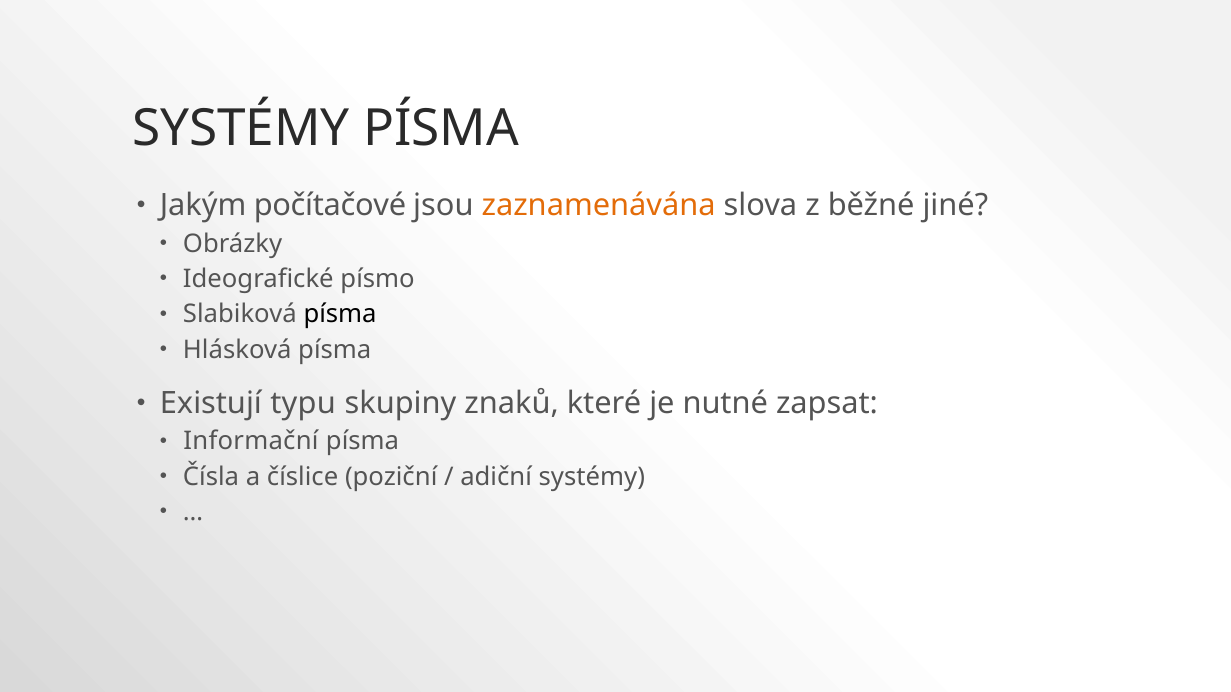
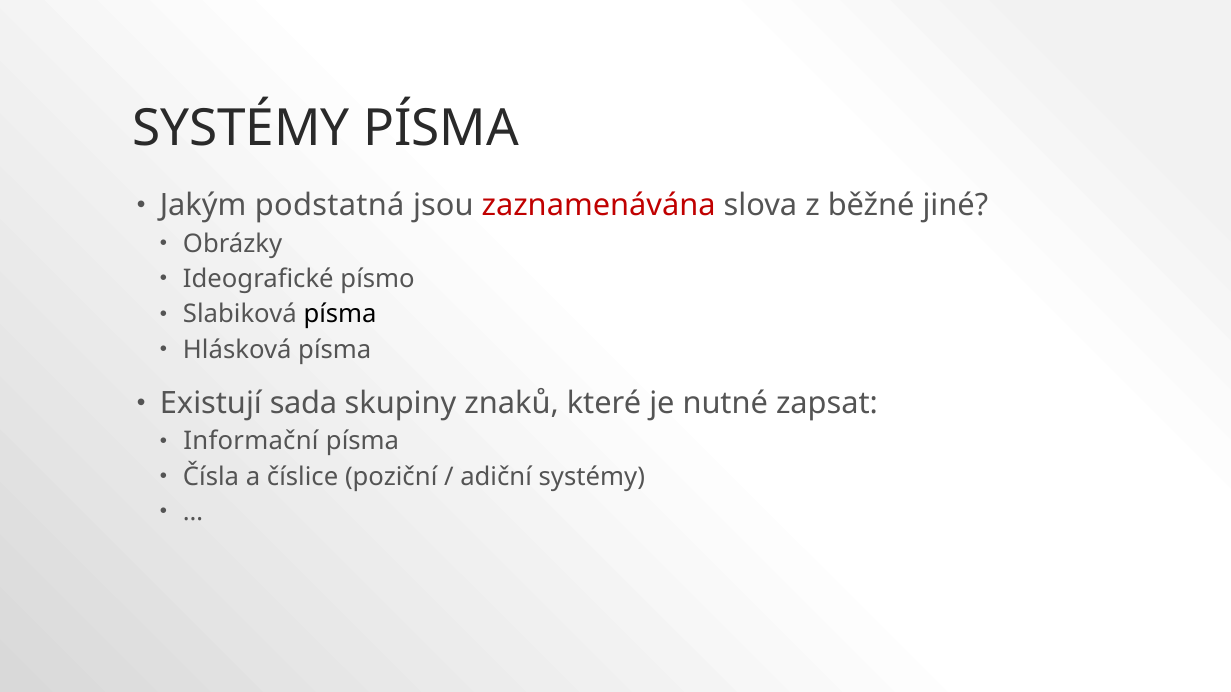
počítačové: počítačové -> podstatná (330, 206)
zaznamenávána colour: orange -> red (599, 206)
typu: typu -> sada (303, 404)
